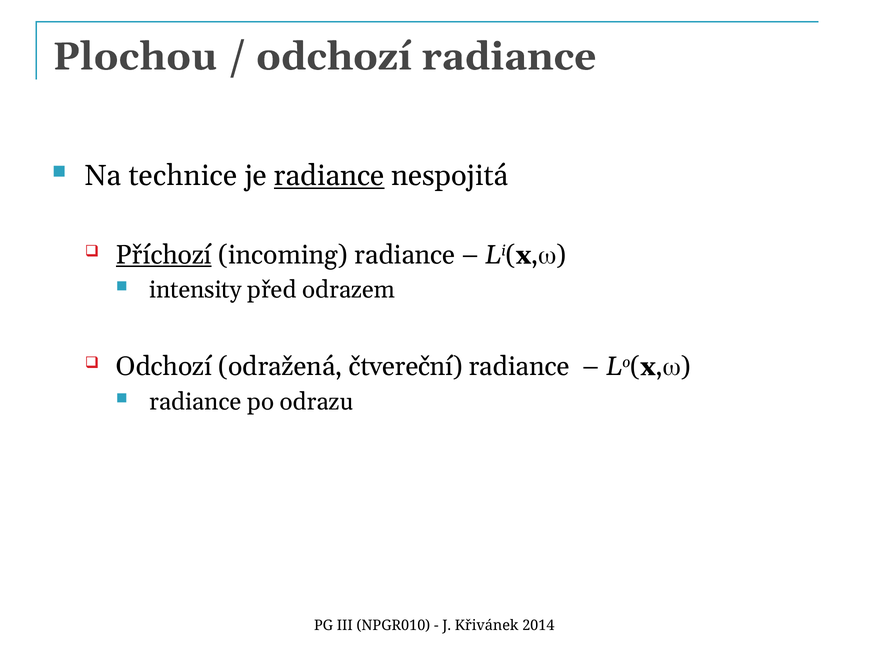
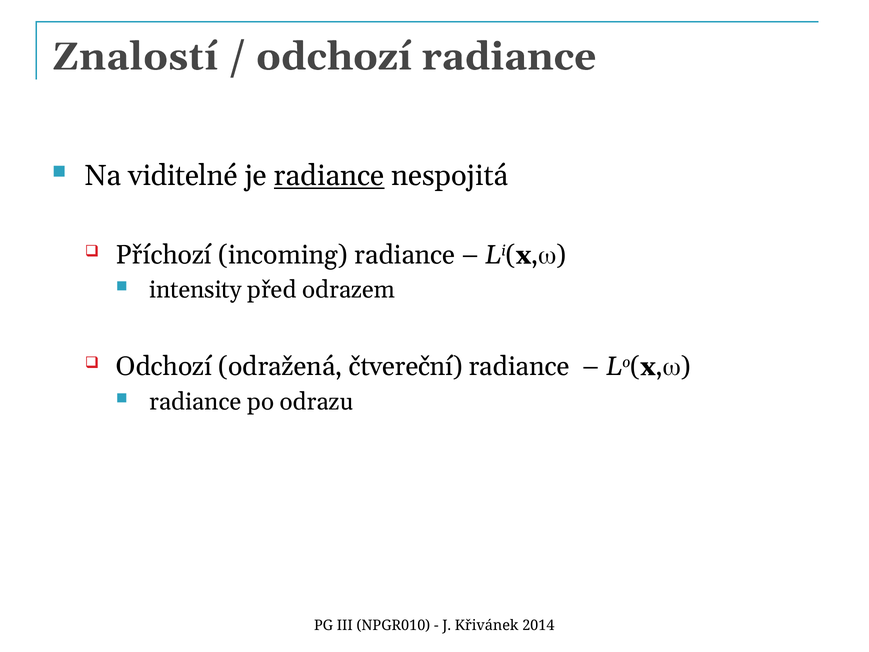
Plochou: Plochou -> Znalostí (135, 57)
technice: technice -> viditelné (183, 176)
Příchozí underline: present -> none (164, 255)
